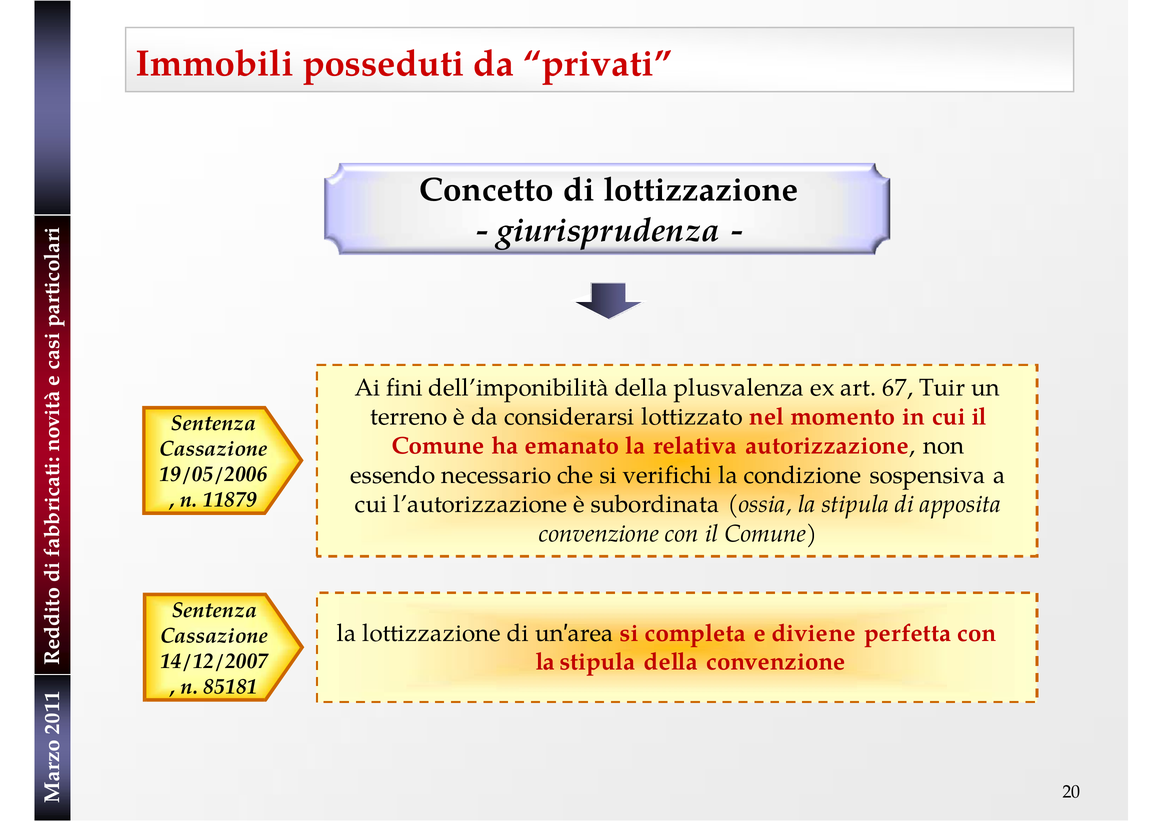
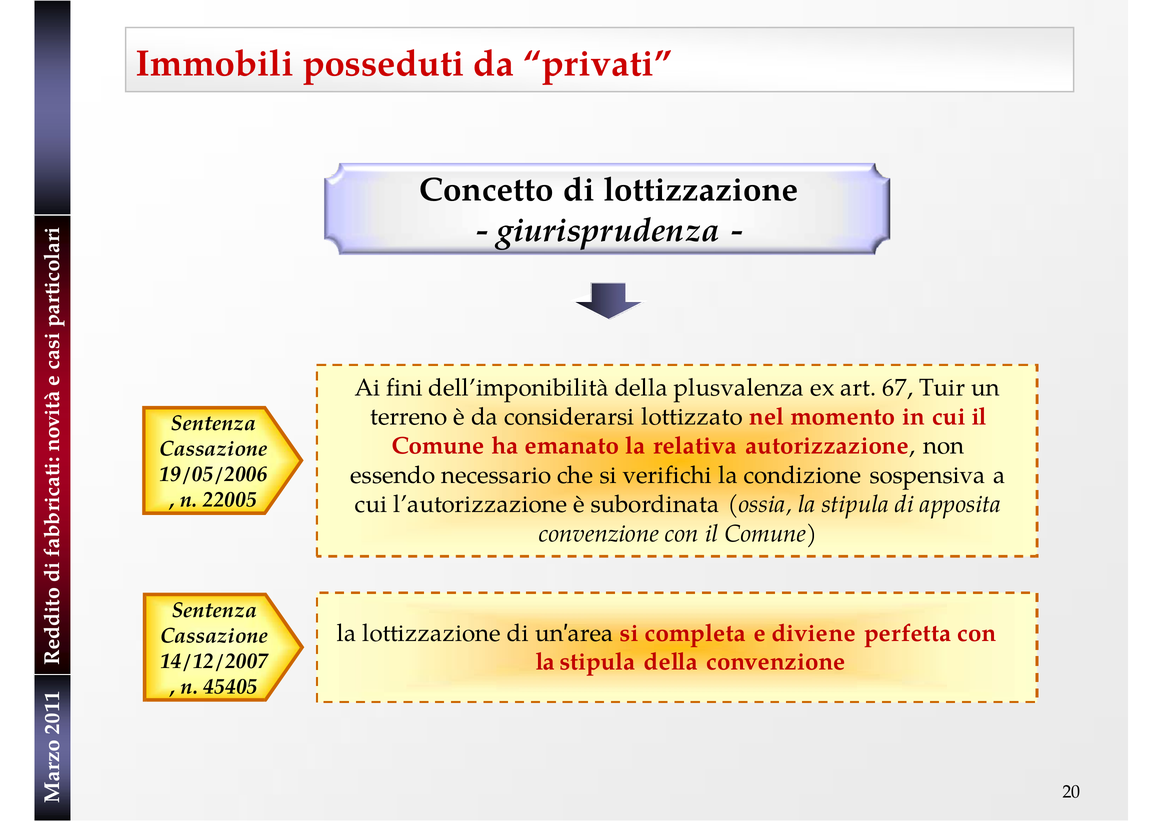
11879: 11879 -> 22005 (230, 500)
85181: 85181 -> 45405 (230, 687)
